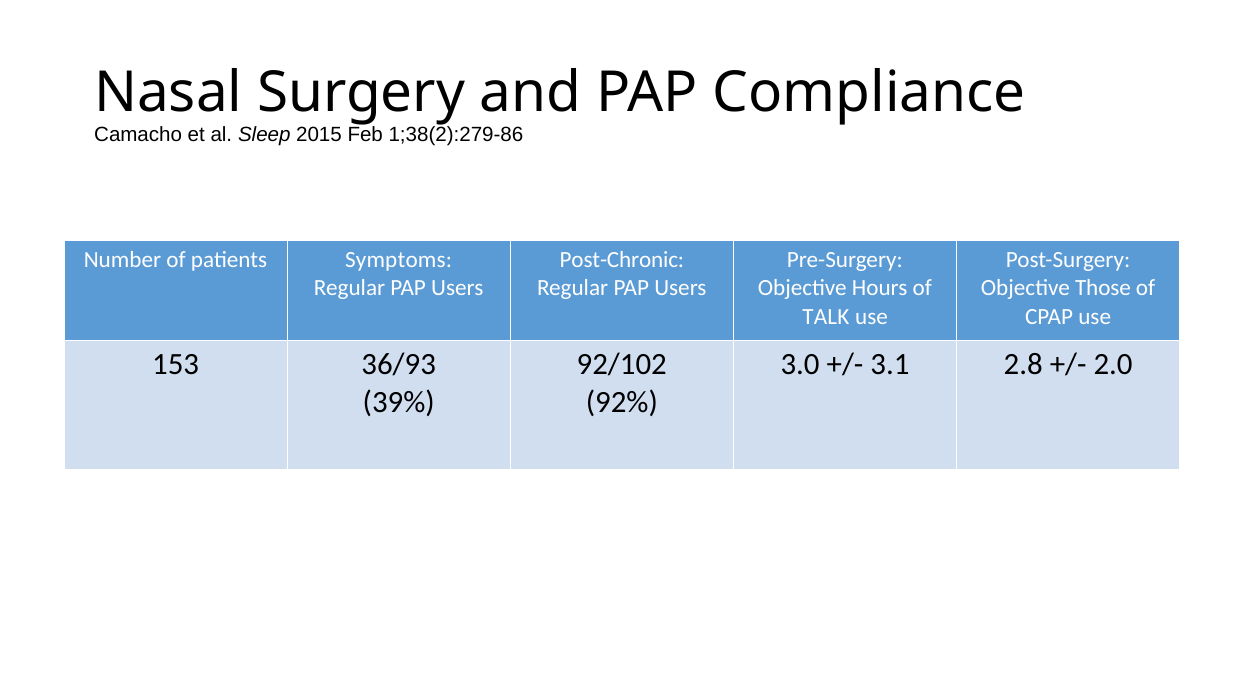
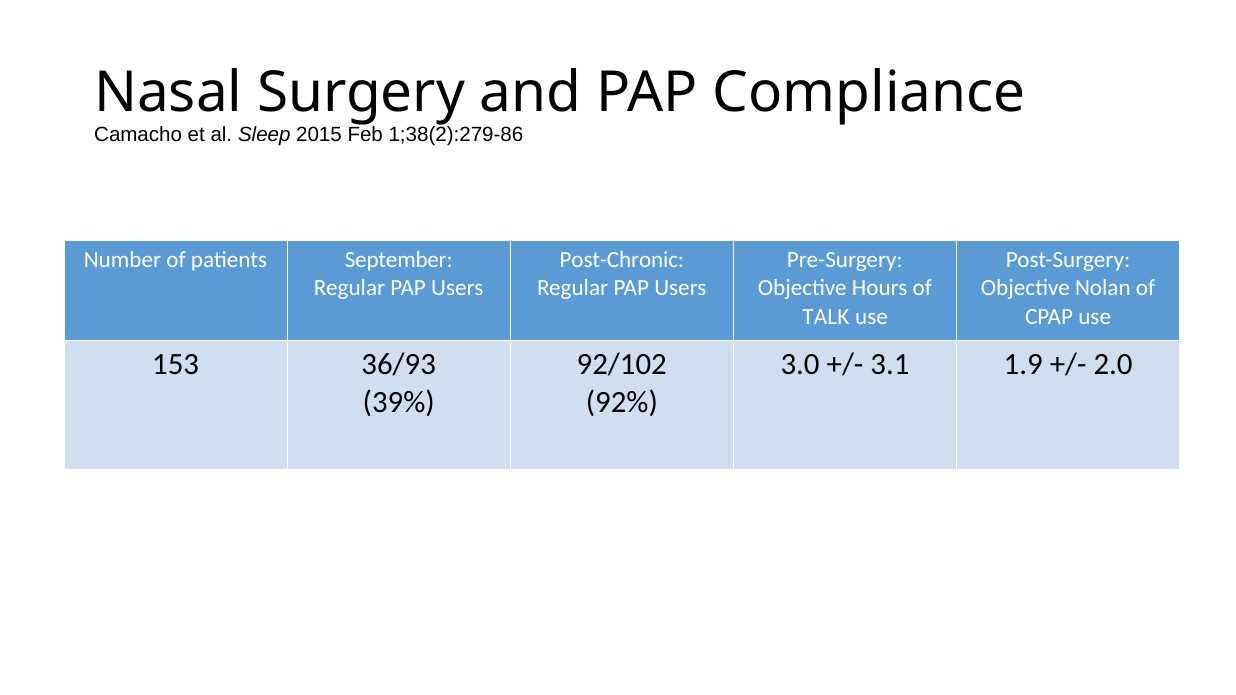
Symptoms: Symptoms -> September (399, 260)
Those: Those -> Nolan (1103, 288)
2.8: 2.8 -> 1.9 (1023, 365)
